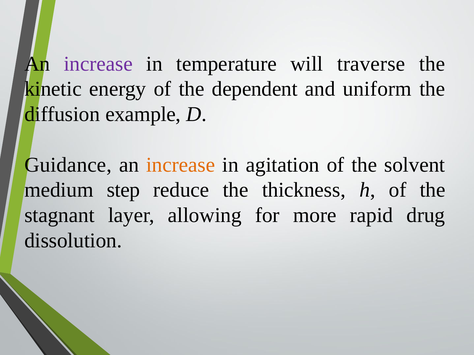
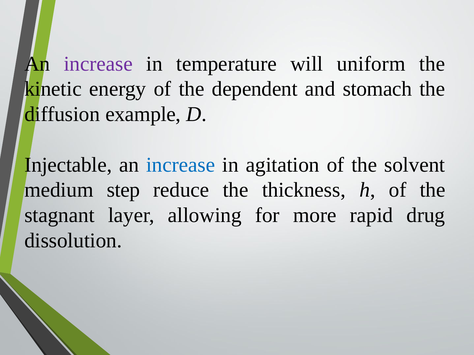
traverse: traverse -> uniform (371, 64)
uniform: uniform -> stomach (377, 89)
Guidance: Guidance -> Injectable (68, 165)
increase colour: orange -> blue (181, 165)
